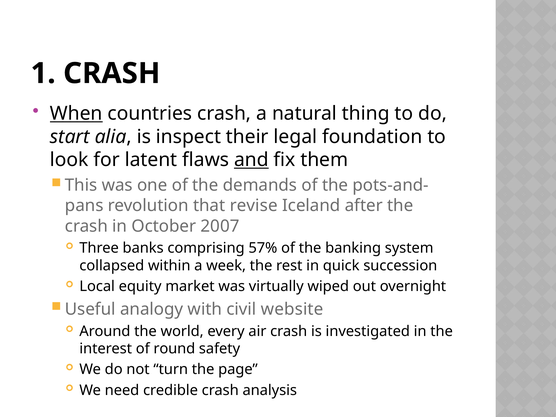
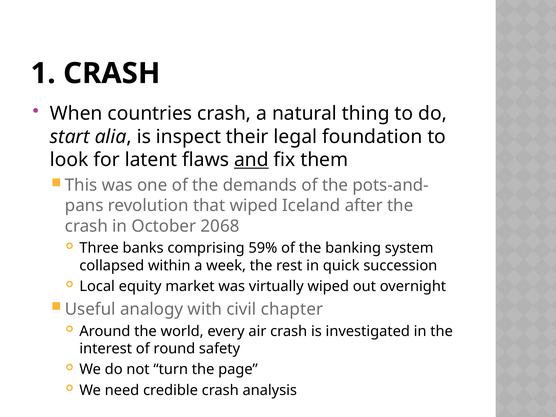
When underline: present -> none (76, 114)
that revise: revise -> wiped (254, 206)
2007: 2007 -> 2068 (220, 226)
57%: 57% -> 59% (263, 248)
website: website -> chapter (292, 309)
